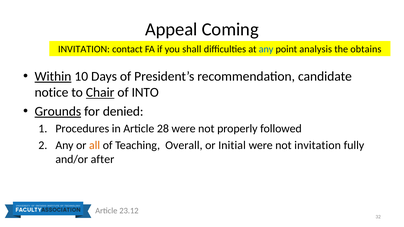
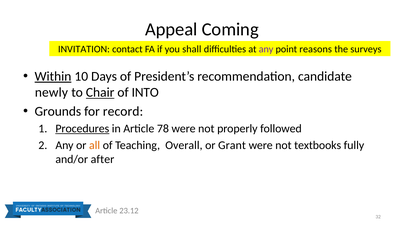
any colour: blue -> purple (266, 49)
analysis: analysis -> reasons (316, 49)
obtains: obtains -> surveys (366, 49)
notice: notice -> newly (51, 93)
Grounds underline: present -> none (58, 112)
denied: denied -> record (123, 112)
Procedures underline: none -> present (82, 129)
28: 28 -> 78 (163, 129)
Initial: Initial -> Grant (232, 145)
not invitation: invitation -> textbooks (318, 145)
